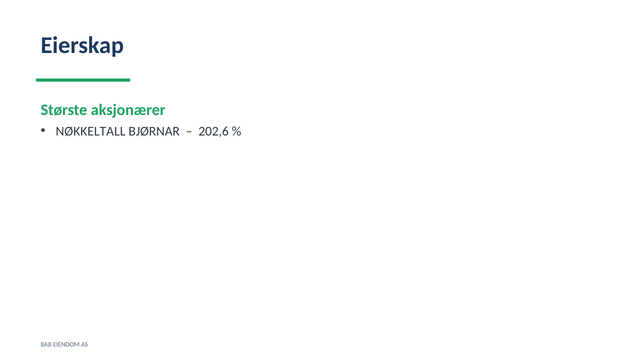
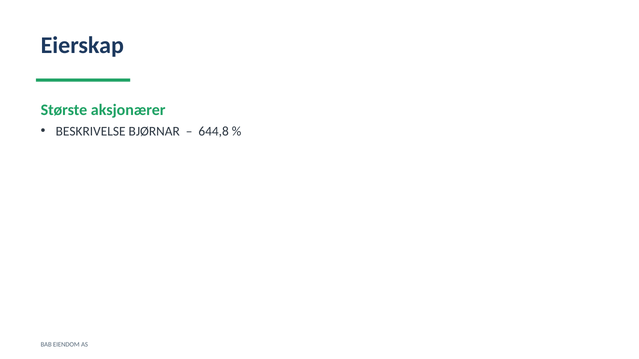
NØKKELTALL: NØKKELTALL -> BESKRIVELSE (91, 131)
202,6: 202,6 -> 644,8 (214, 131)
